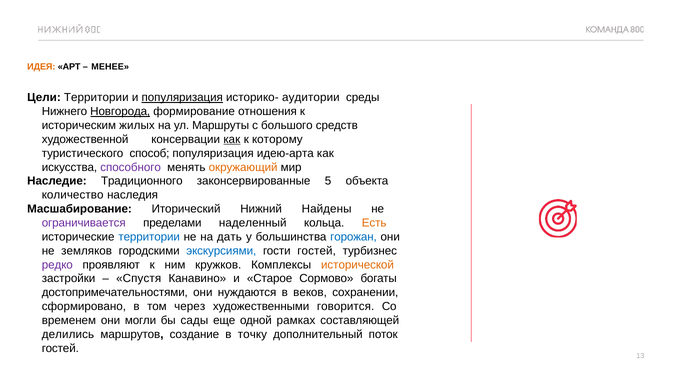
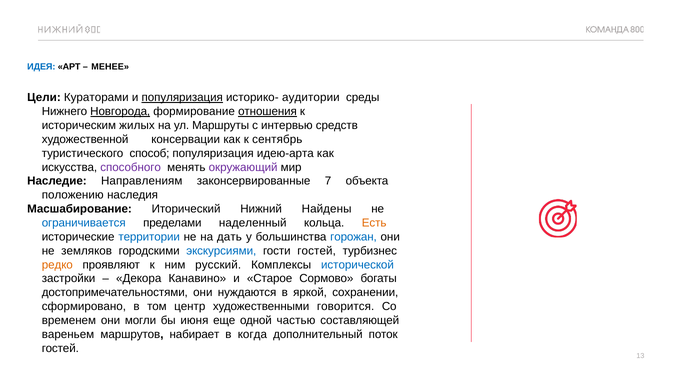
ИДЕЯ colour: orange -> blue (41, 67)
Цели Территории: Территории -> Кураторами (96, 98)
отношения underline: none -> present (268, 111)
большого: большого -> интервью (287, 125)
как underline: present -> none (232, 139)
которому: которому -> сентябрь (277, 139)
окружающий colour: orange -> purple (243, 167)
Традиционного: Традиционного -> Направлениям (142, 181)
5: 5 -> 7 (328, 181)
количество: количество -> положению (73, 195)
ограничивается colour: purple -> blue (84, 223)
редко colour: purple -> orange (57, 265)
кружков: кружков -> русский (218, 265)
исторической colour: orange -> blue (357, 265)
Спустя: Спустя -> Декора (139, 279)
веков: веков -> яркой (310, 292)
через: через -> центр (190, 306)
сады: сады -> июня (194, 320)
рамках: рамках -> частью (296, 320)
делились: делились -> вареньем (68, 334)
создание: создание -> набирает (194, 334)
точку: точку -> когда (252, 334)
